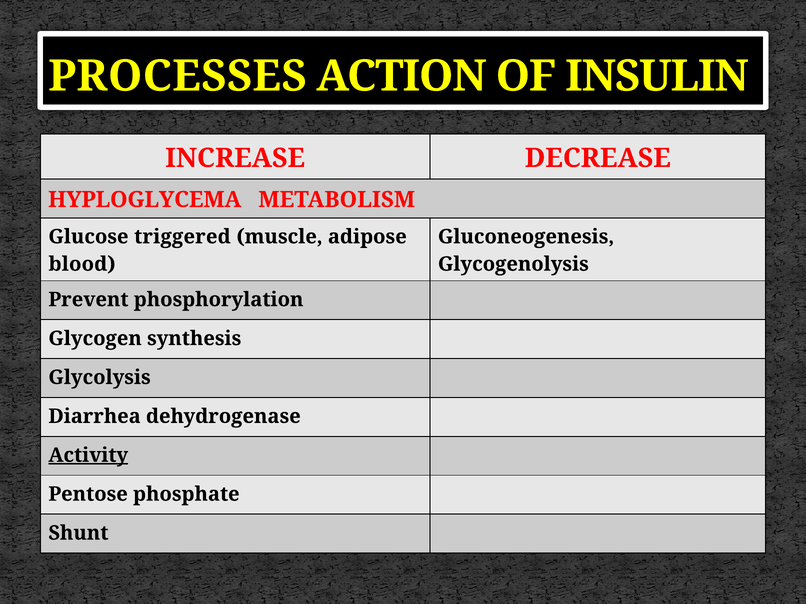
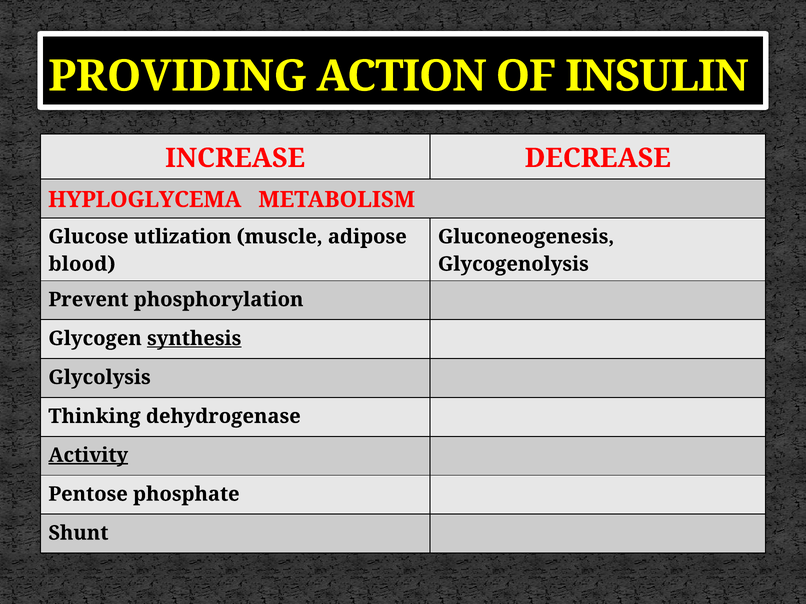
PROCESSES: PROCESSES -> PROVIDING (178, 76)
triggered: triggered -> utlization (183, 237)
synthesis underline: none -> present (194, 339)
Diarrhea: Diarrhea -> Thinking (94, 417)
